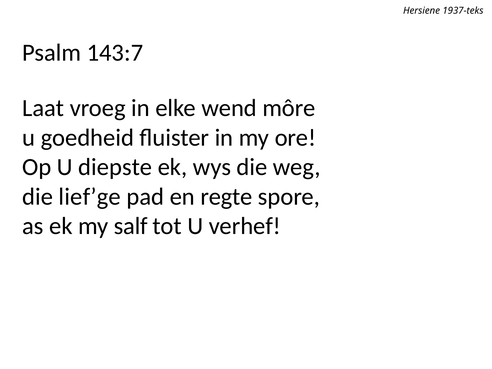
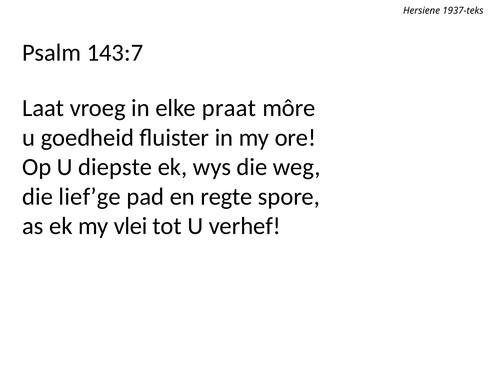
wend: wend -> praat (229, 108)
salf: salf -> vlei (131, 226)
